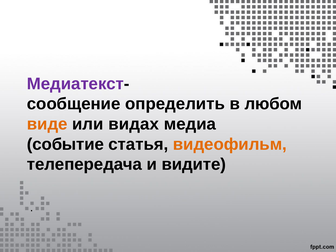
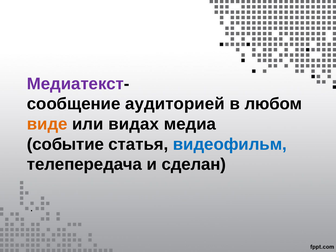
определить: определить -> аудиторией (175, 104)
видеофильм colour: orange -> blue (230, 144)
видите: видите -> сделан (194, 164)
